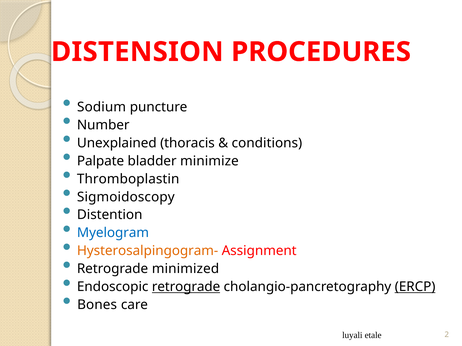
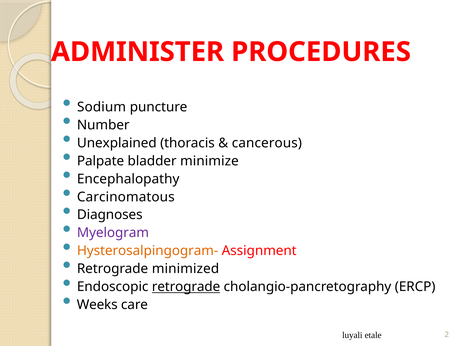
DISTENSION: DISTENSION -> ADMINISTER (138, 52)
conditions: conditions -> cancerous (267, 143)
Thromboplastin: Thromboplastin -> Encephalopathy (128, 179)
Sigmoidoscopy: Sigmoidoscopy -> Carcinomatous (126, 197)
Distention: Distention -> Diagnoses (110, 215)
Myelogram colour: blue -> purple (113, 233)
ERCP underline: present -> none (415, 287)
Bones: Bones -> Weeks (97, 305)
